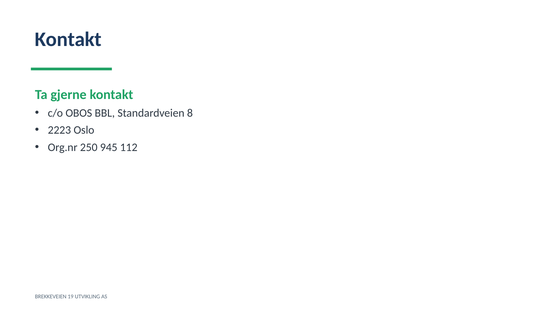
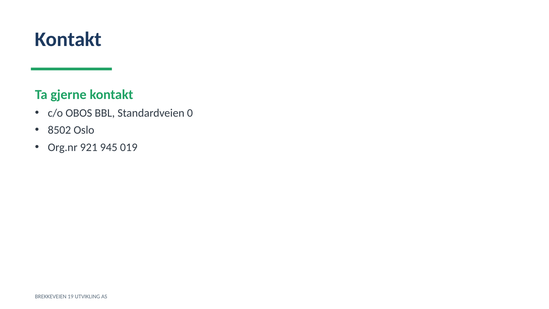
8: 8 -> 0 (190, 113)
2223: 2223 -> 8502 (59, 130)
250: 250 -> 921 (89, 147)
112: 112 -> 019 (129, 147)
